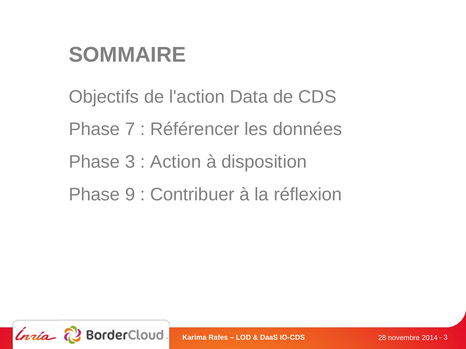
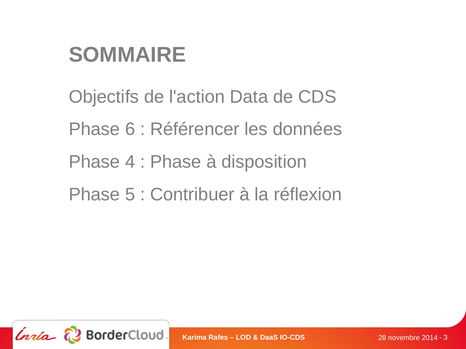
7: 7 -> 6 (130, 130)
Phase 3: 3 -> 4 (130, 162)
Action: Action -> Phase (176, 162)
9: 9 -> 5 (130, 195)
